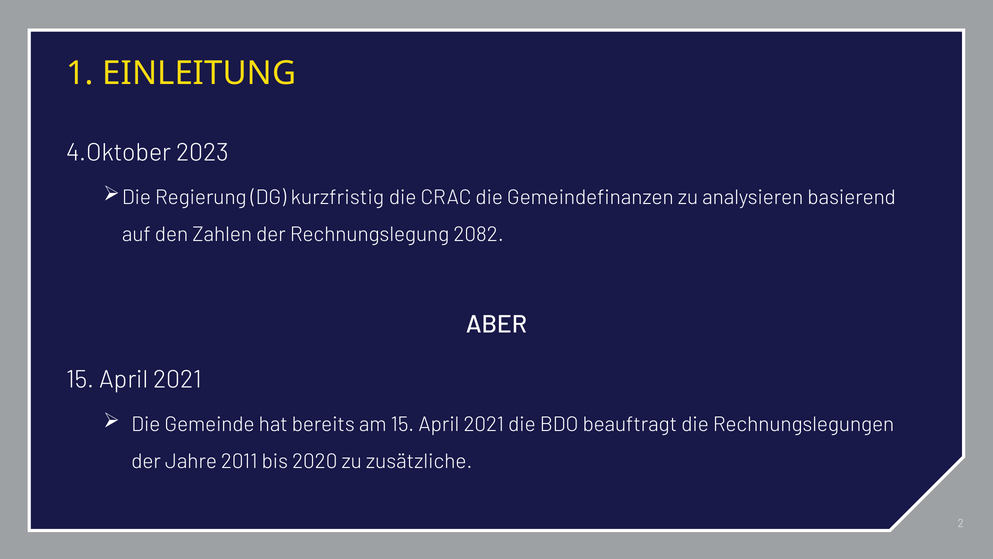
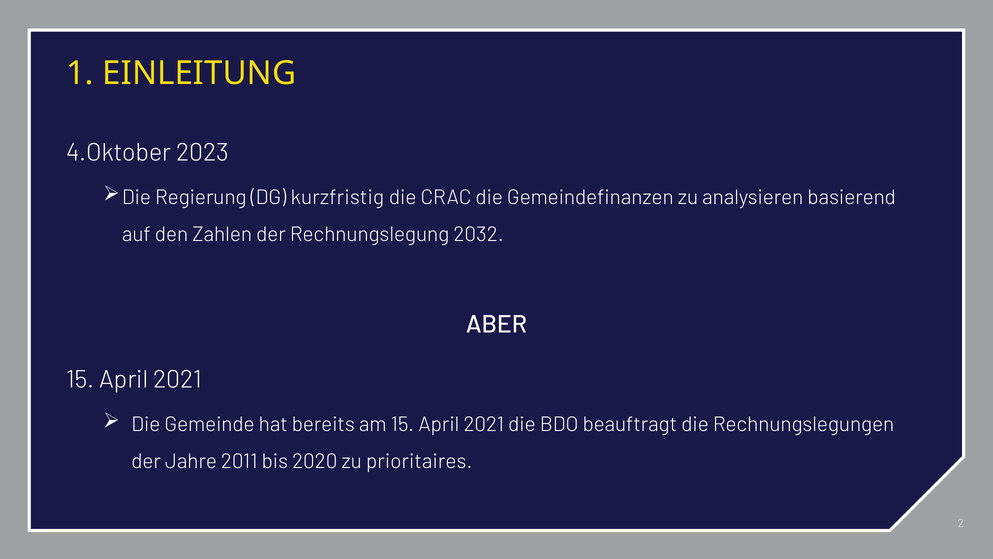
2082: 2082 -> 2032 (479, 234)
zusätzliche: zusätzliche -> prioritaires (419, 461)
